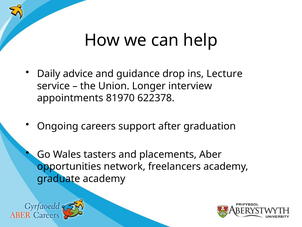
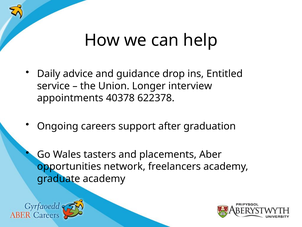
Lecture: Lecture -> Entitled (225, 74)
81970: 81970 -> 40378 (120, 98)
